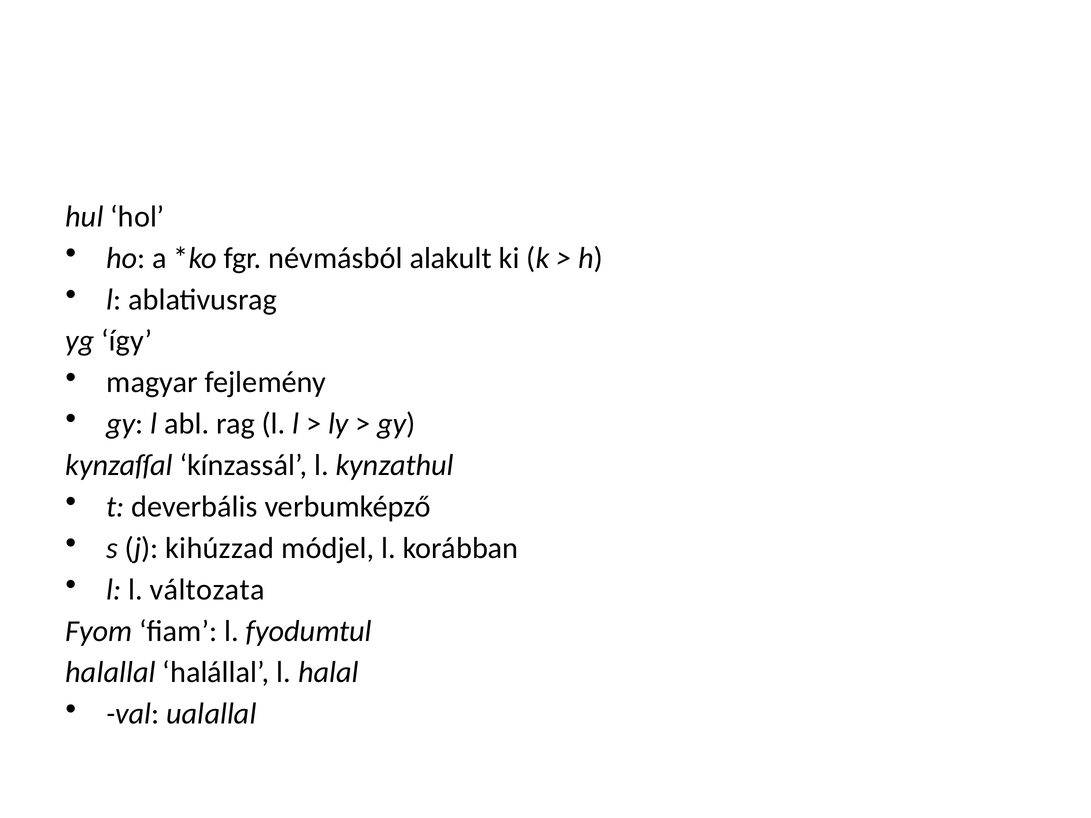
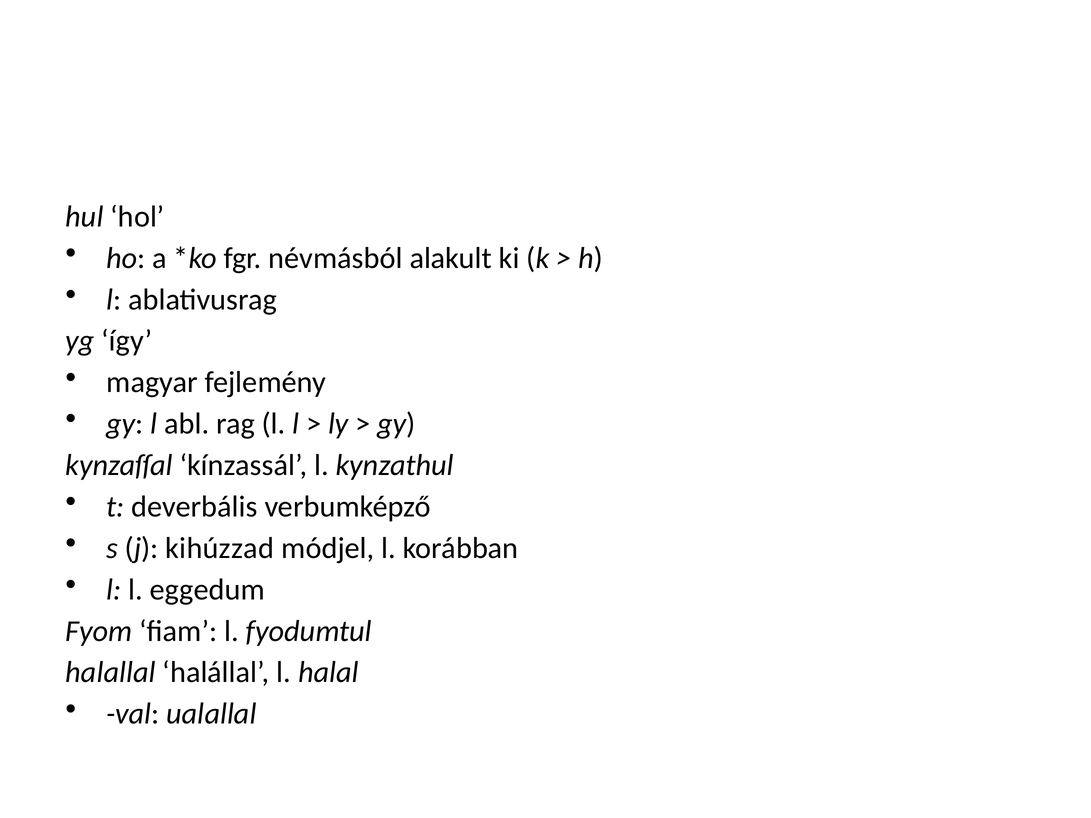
változata: változata -> eggedum (207, 590)
